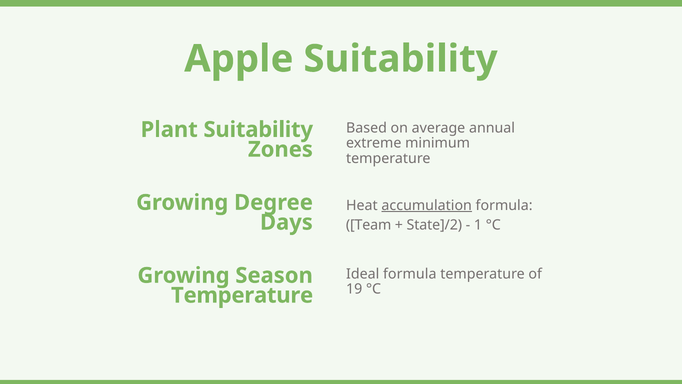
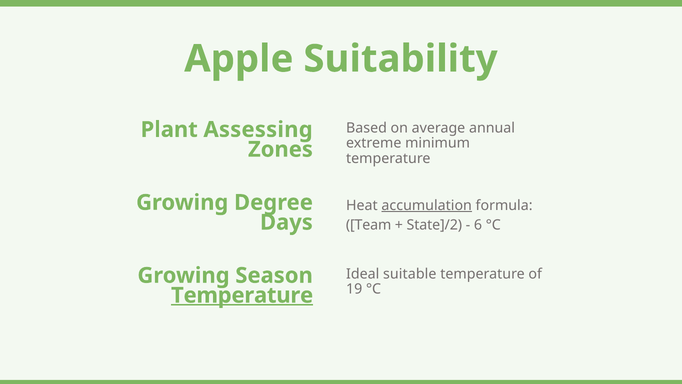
Plant Suitability: Suitability -> Assessing (258, 129)
1: 1 -> 6 (478, 225)
Ideal formula: formula -> suitable (410, 274)
Temperature underline: none -> present (242, 295)
